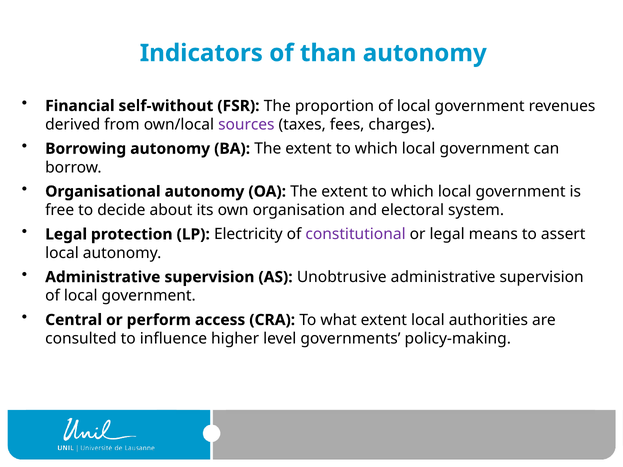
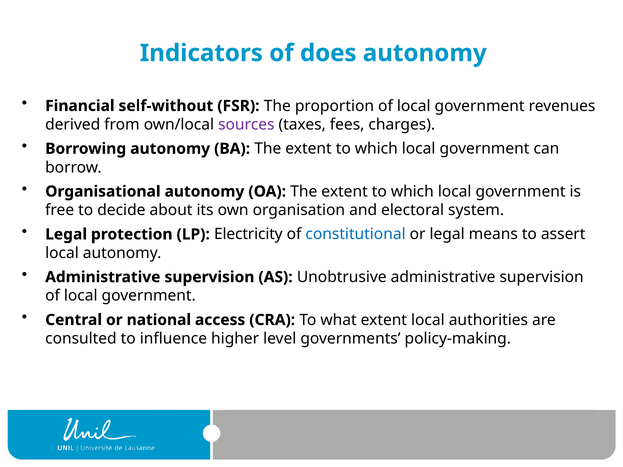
than: than -> does (328, 53)
constitutional colour: purple -> blue (356, 234)
perform: perform -> national (159, 320)
